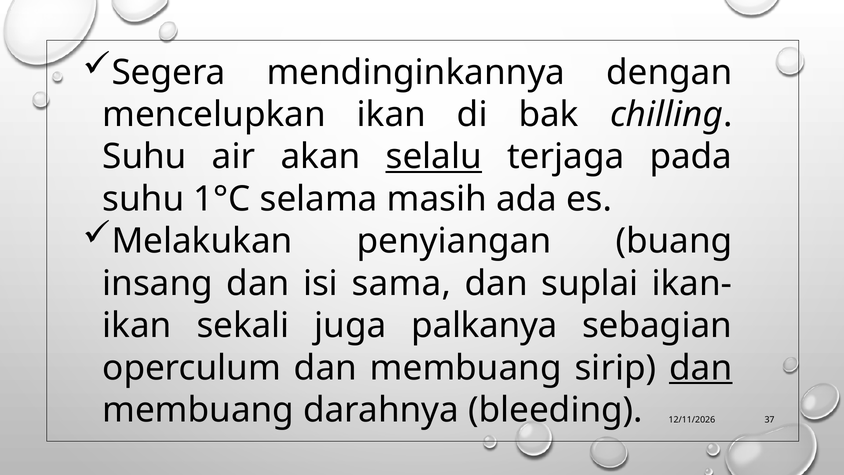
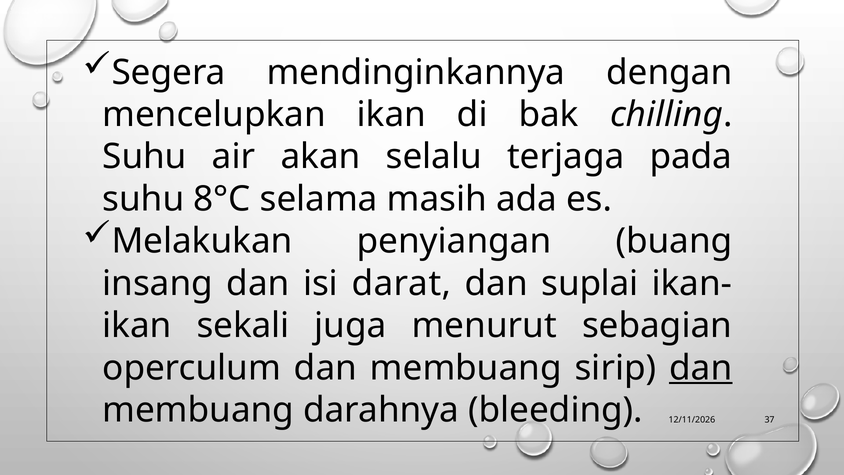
selalu underline: present -> none (434, 157)
1°C: 1°C -> 8°C (222, 199)
sama: sama -> darat (401, 283)
palkanya: palkanya -> menurut (484, 326)
